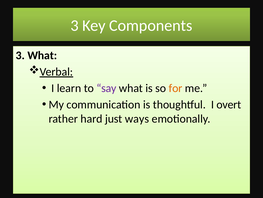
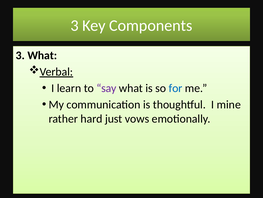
for colour: orange -> blue (176, 88)
overt: overt -> mine (229, 104)
ways: ways -> vows (137, 118)
